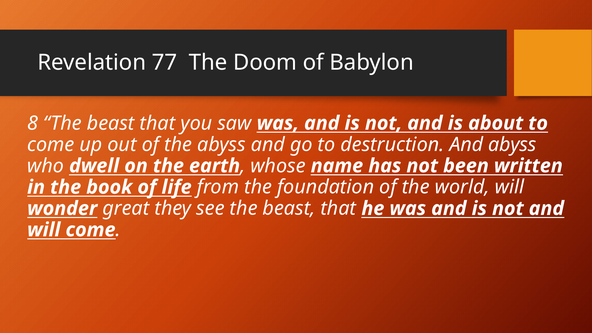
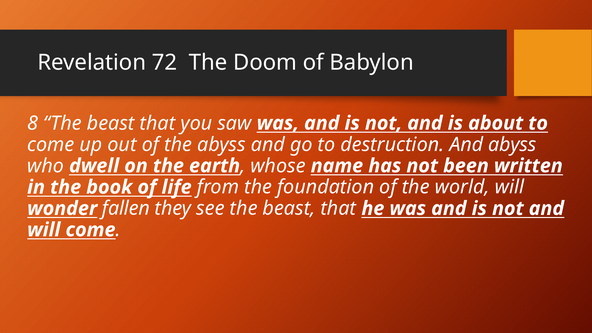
77: 77 -> 72 (165, 63)
great: great -> fallen (126, 208)
